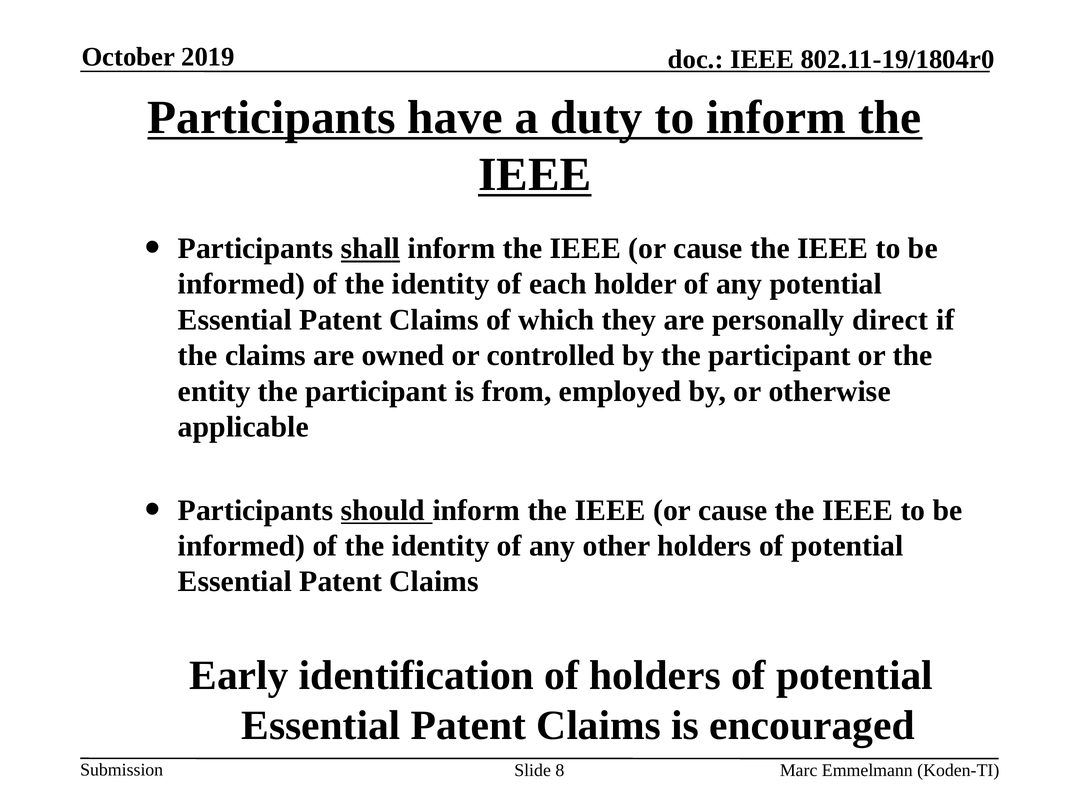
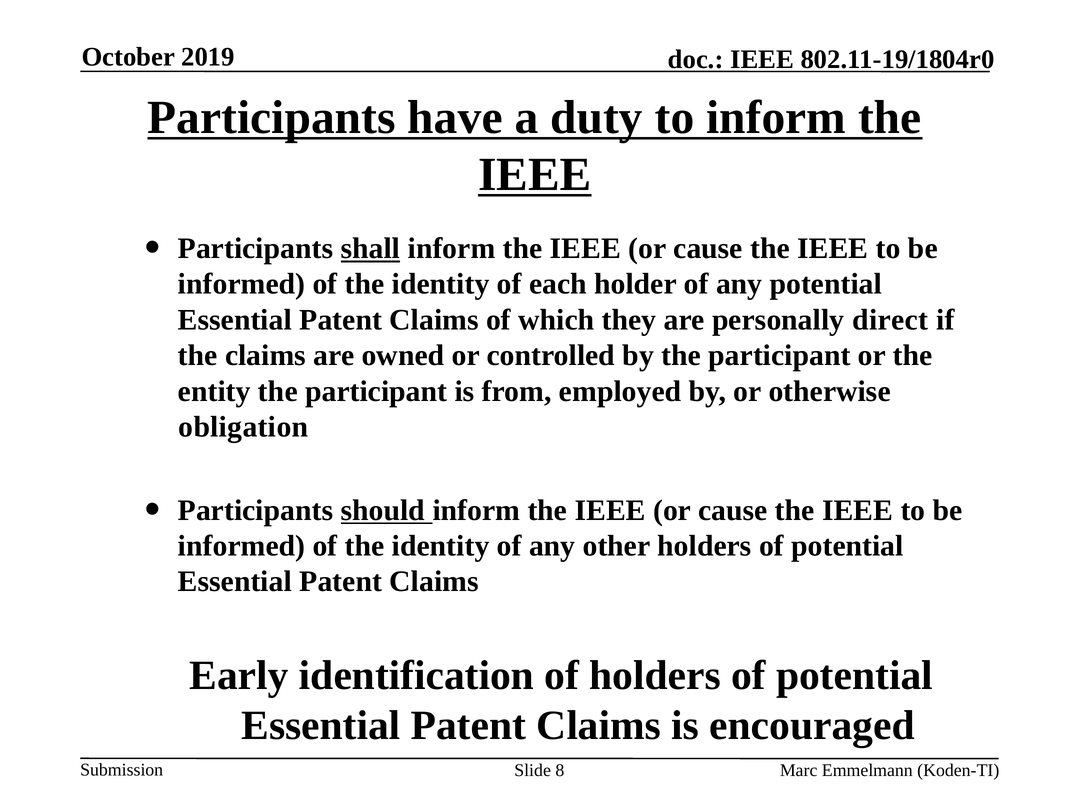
applicable: applicable -> obligation (243, 427)
